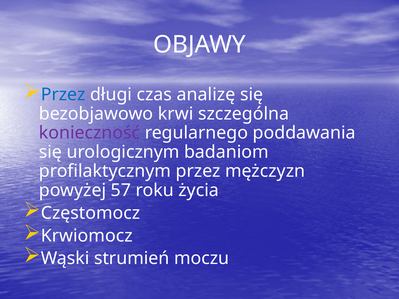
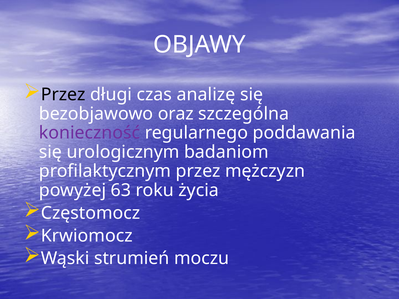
Przez colour: blue -> black (63, 95)
krwi: krwi -> oraz (176, 114)
57: 57 -> 63 (121, 190)
